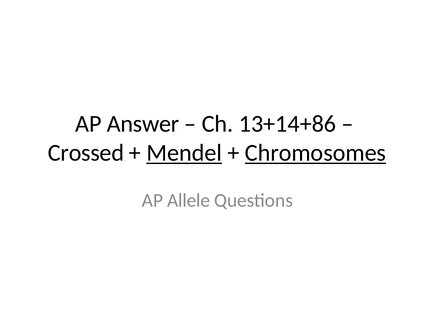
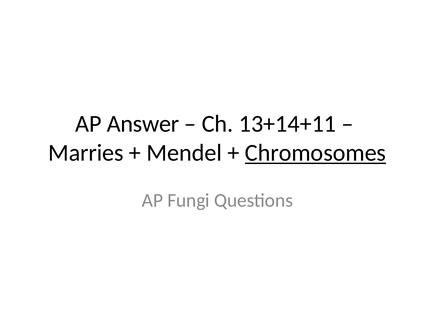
13+14+86: 13+14+86 -> 13+14+11 (288, 124)
Crossed: Crossed -> Marries (86, 152)
Mendel underline: present -> none (184, 152)
Allele: Allele -> Fungi (189, 200)
